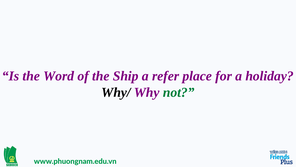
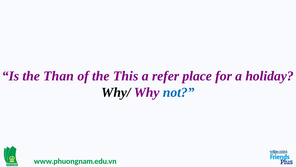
Word: Word -> Than (59, 76)
Ship: Ship -> This (126, 76)
not colour: green -> blue (179, 92)
